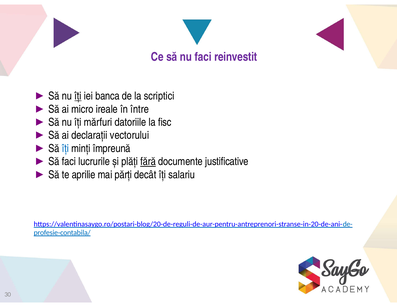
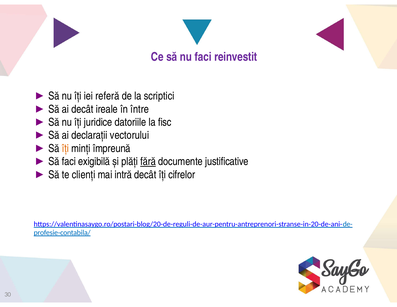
îți underline: present -> none (78, 96)
banca: banca -> referă (107, 96)
ai micro: micro -> decât (82, 109)
mărfuri: mărfuri -> juridice (98, 122)
îți colour: blue -> orange (65, 148)
lucrurile: lucrurile -> exigibilă (94, 161)
aprilie: aprilie -> clienți (84, 175)
părți: părți -> intră (123, 175)
salariu: salariu -> cifrelor (182, 175)
